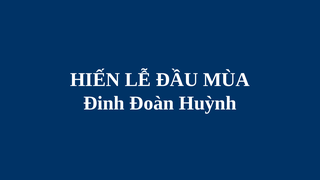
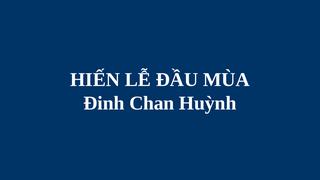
Đoàn: Đoàn -> Chan (152, 103)
